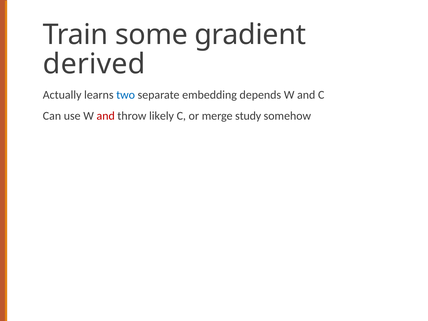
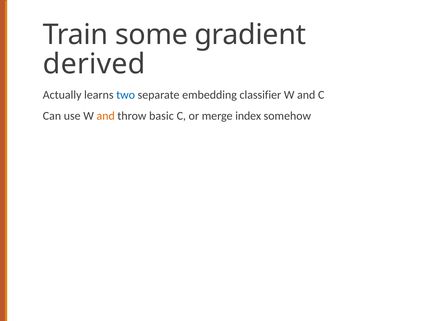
depends: depends -> classifier (260, 95)
and colour: red -> orange (106, 116)
likely: likely -> basic (161, 116)
study: study -> index (248, 116)
